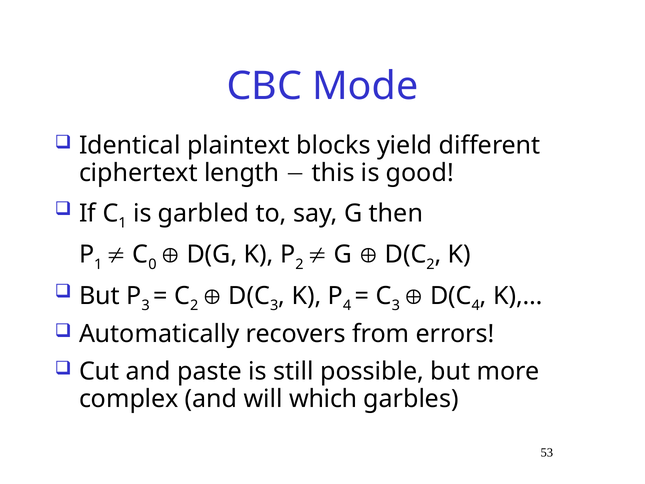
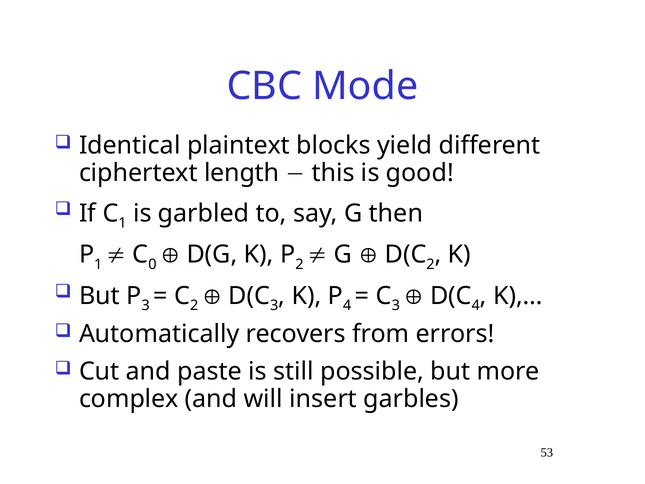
which: which -> insert (323, 399)
